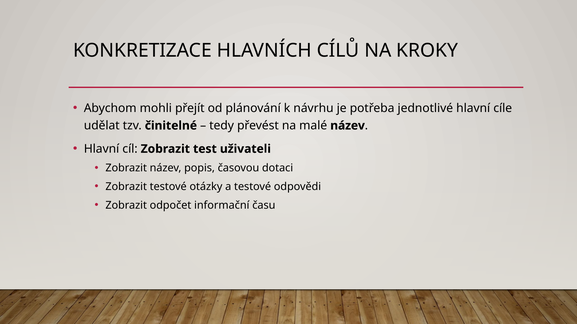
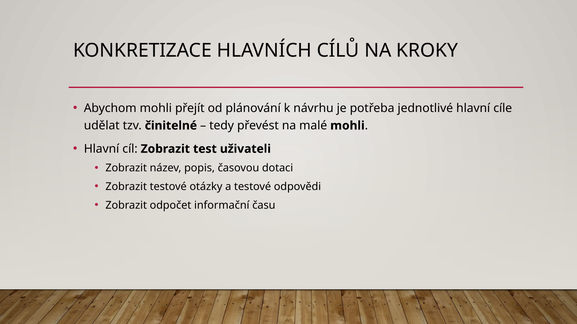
malé název: název -> mohli (347, 126)
